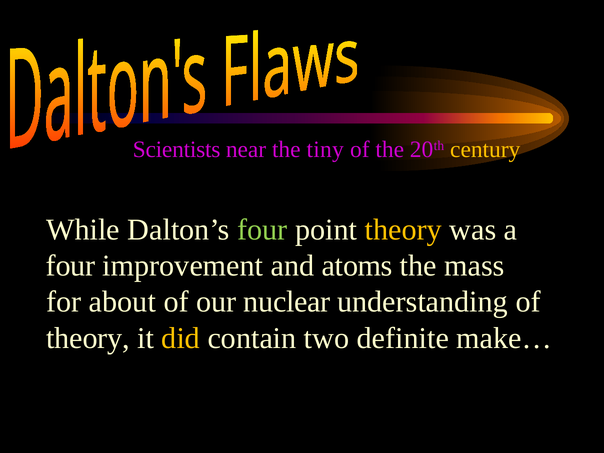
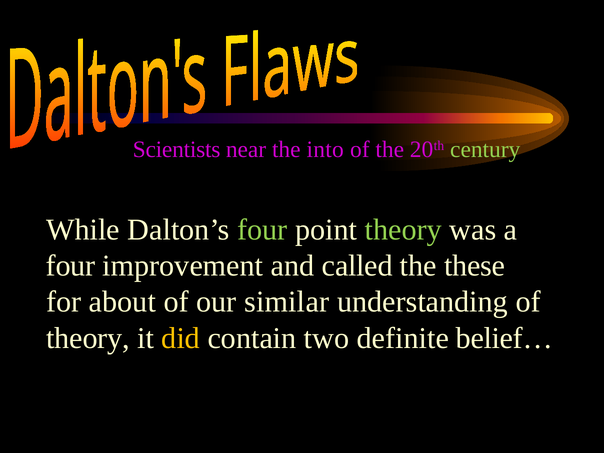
tiny: tiny -> into (325, 150)
century colour: yellow -> light green (485, 150)
theory colour: yellow -> light green (403, 230)
atoms: atoms -> called (357, 266)
mass: mass -> these (475, 266)
nuclear: nuclear -> similar (287, 302)
make…: make… -> belief… (504, 338)
